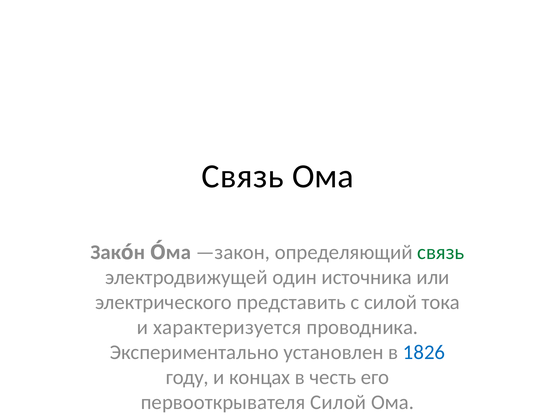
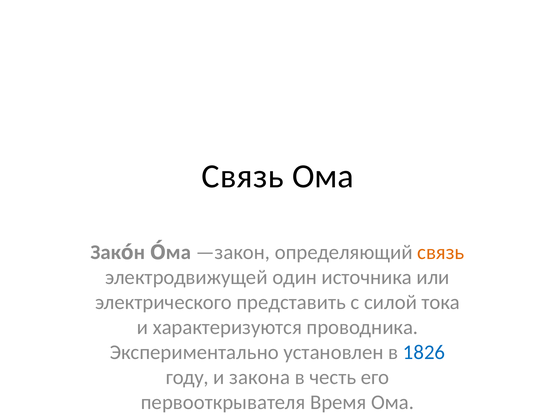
связь colour: green -> orange (441, 253)
характеризуется: характеризуется -> характеризуются (227, 328)
концах: концах -> закона (260, 378)
первооткрывателя Силой: Силой -> Время (338, 403)
